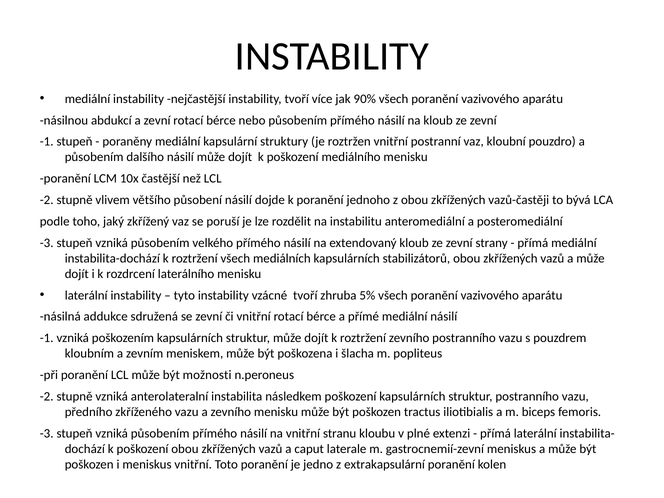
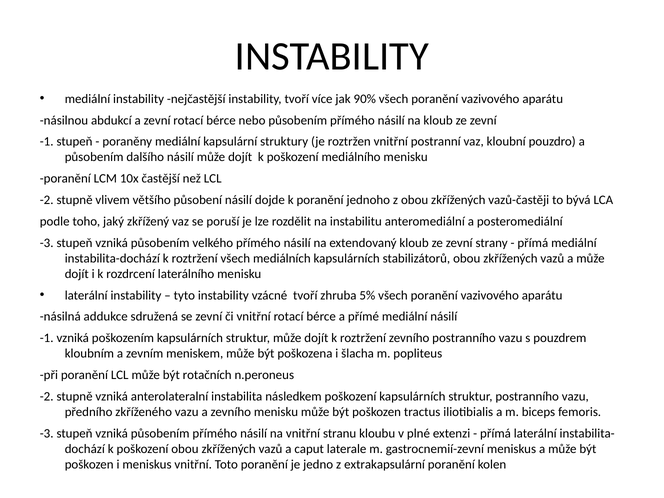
možnosti: možnosti -> rotačních (207, 375)
